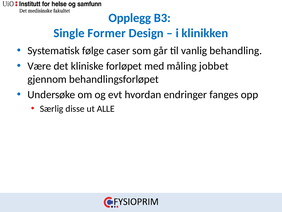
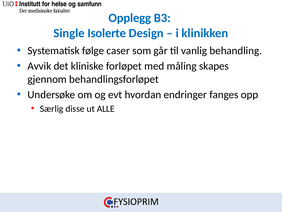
Former: Former -> Isolerte (107, 33)
Være: Være -> Avvik (39, 66)
jobbet: jobbet -> skapes (214, 66)
